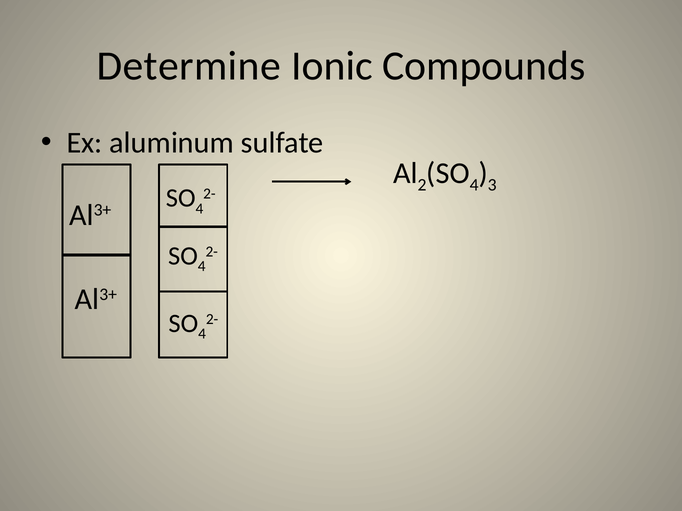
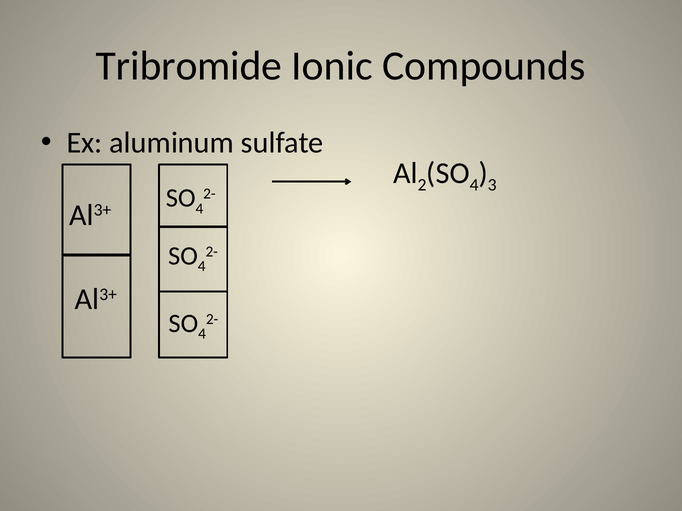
Determine: Determine -> Tribromide (189, 66)
